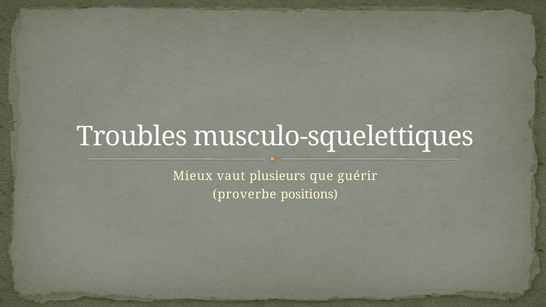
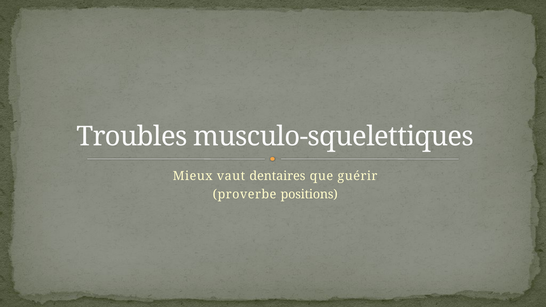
plusieurs: plusieurs -> dentaires (277, 176)
